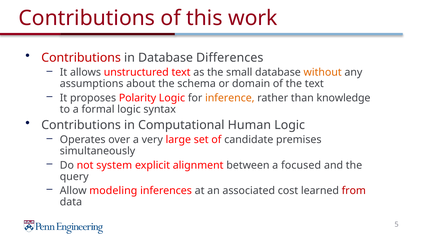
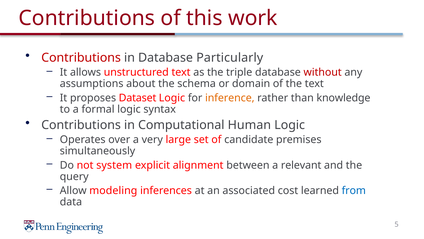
Differences: Differences -> Particularly (230, 57)
small: small -> triple (239, 72)
without colour: orange -> red (323, 72)
Polarity: Polarity -> Dataset (138, 98)
focused: focused -> relevant (301, 165)
from colour: red -> blue (354, 190)
